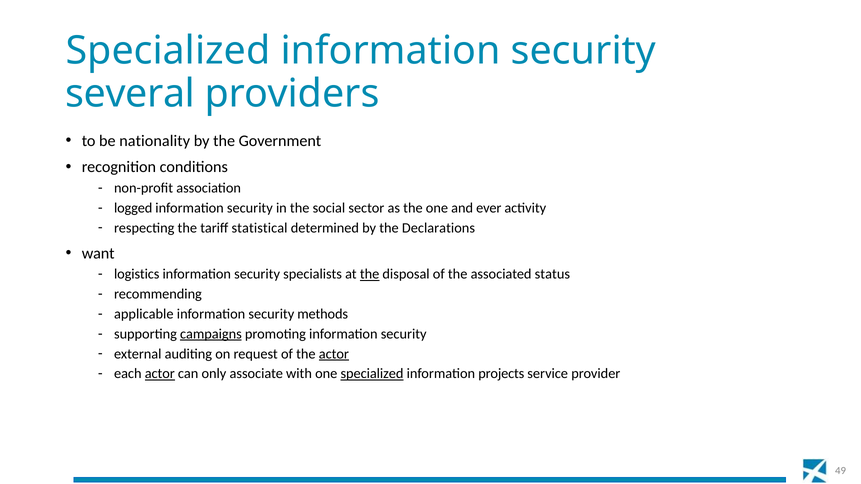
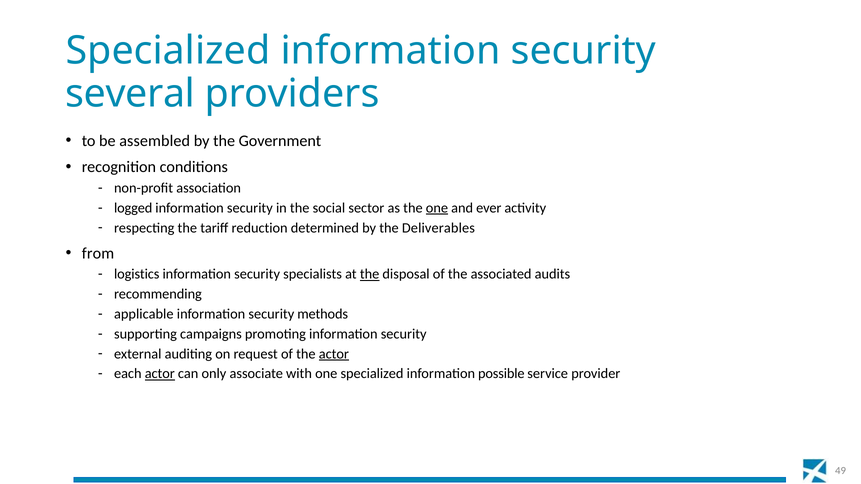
nationality: nationality -> assembled (155, 141)
one underline: none -> present (437, 208)
statistical: statistical -> reduction (260, 228)
Declarations: Declarations -> Deliverables (438, 228)
want: want -> from (98, 253)
status: status -> audits (552, 274)
campaigns underline: present -> none (211, 334)
specialized underline: present -> none (372, 374)
projects: projects -> possible (501, 374)
